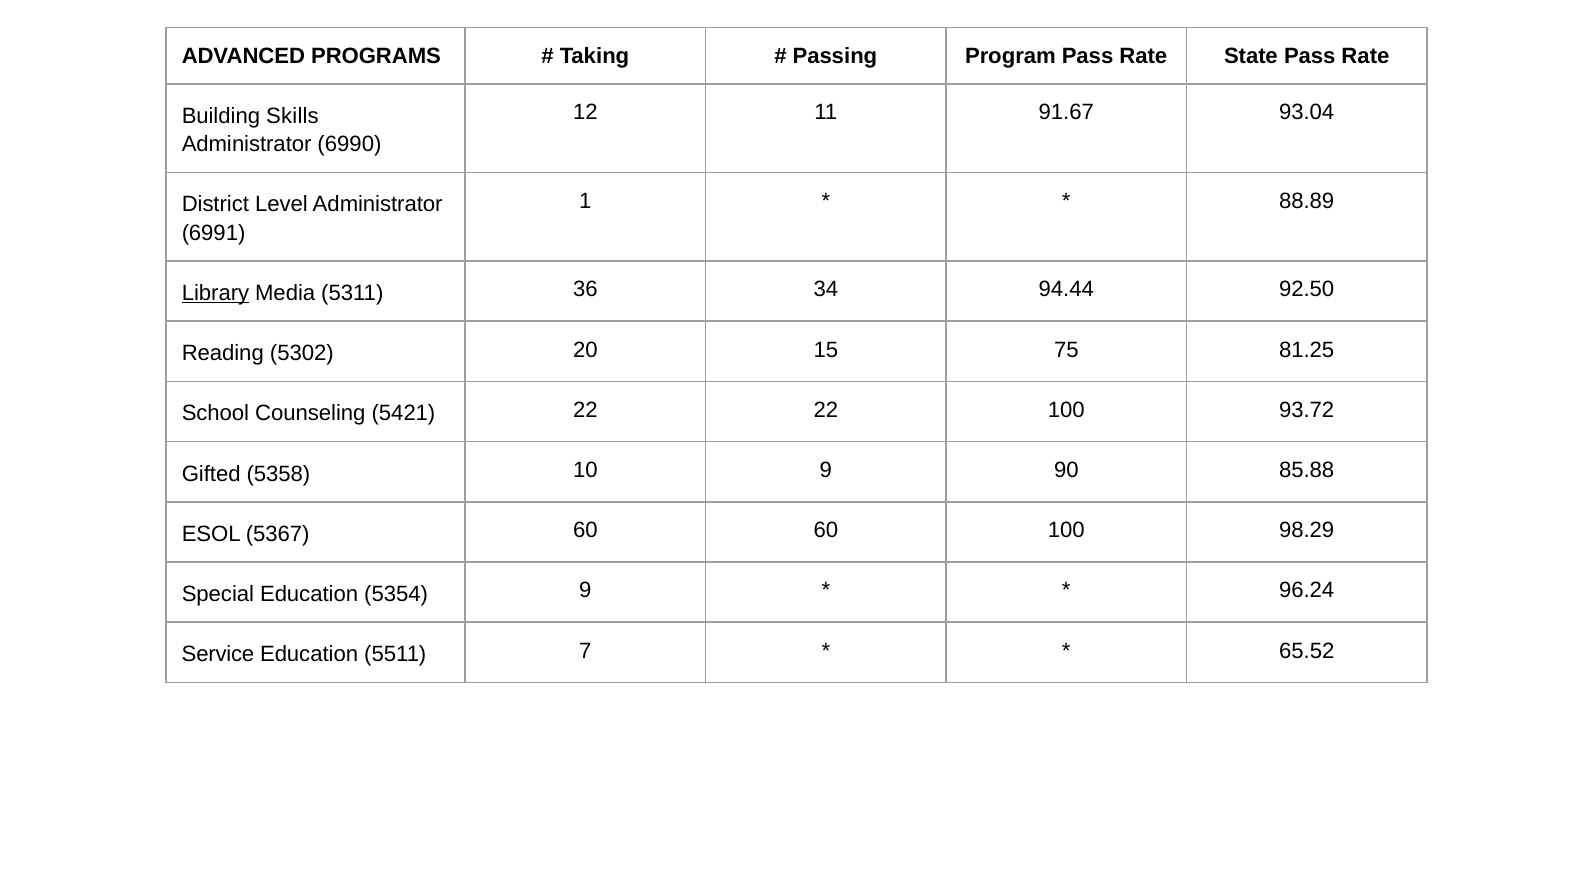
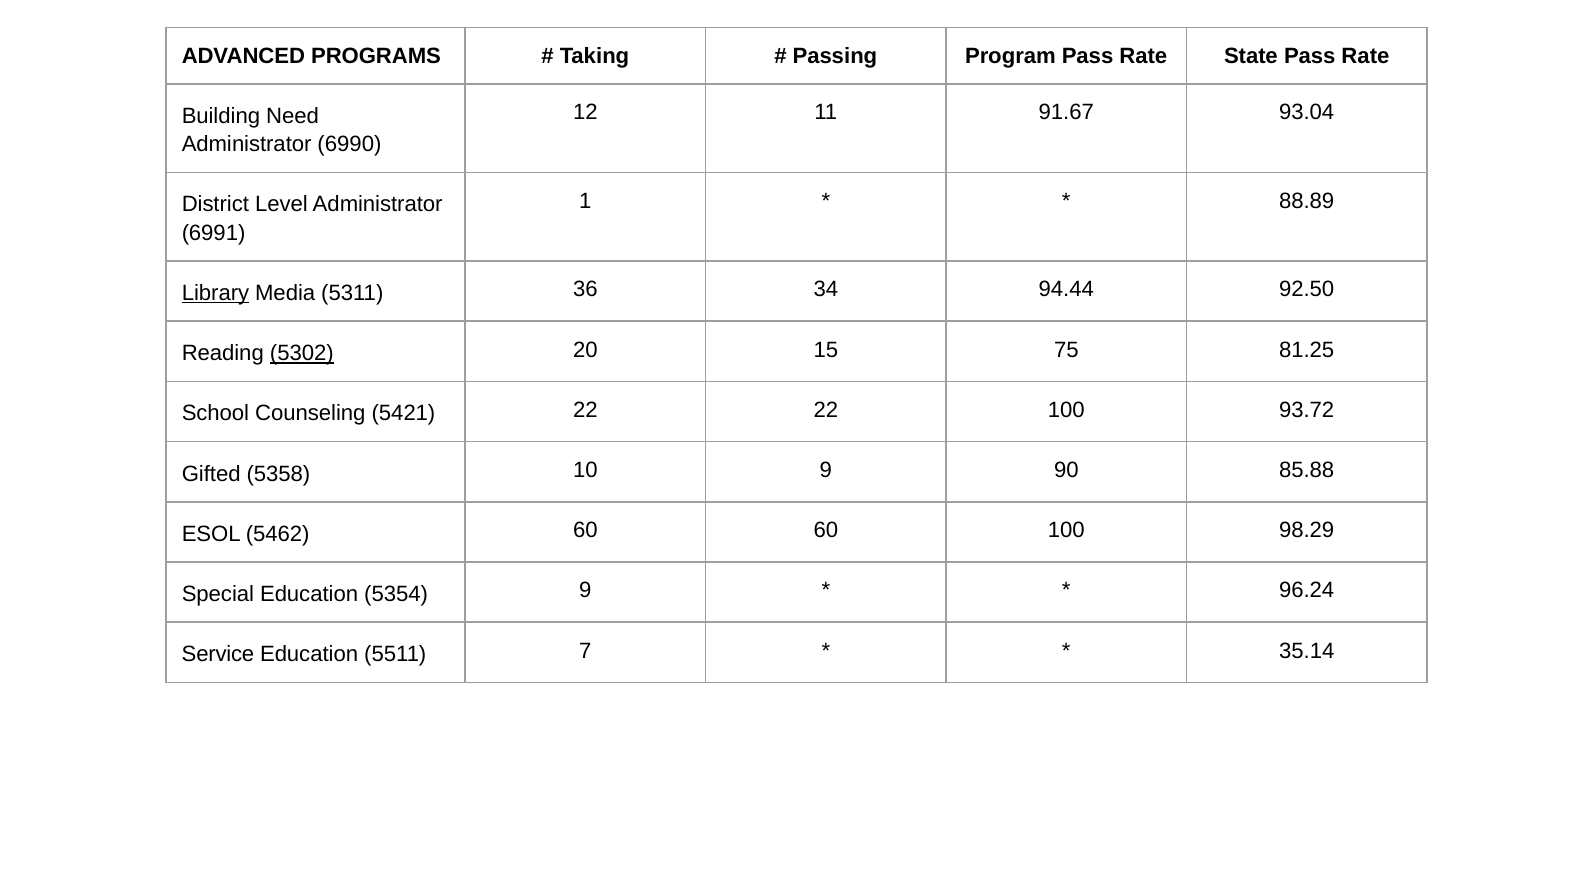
Skills: Skills -> Need (293, 116)
5302 underline: none -> present (302, 353)
5367: 5367 -> 5462 (278, 534)
65.52: 65.52 -> 35.14 (1307, 651)
